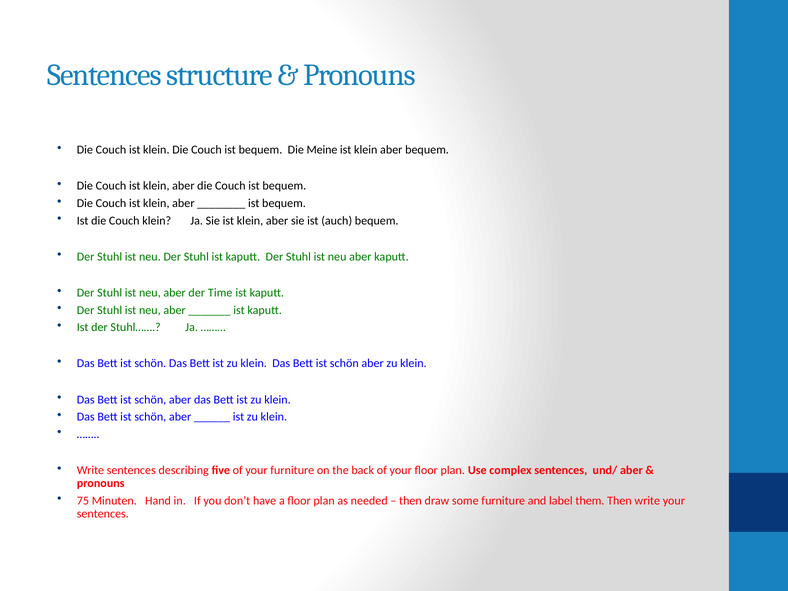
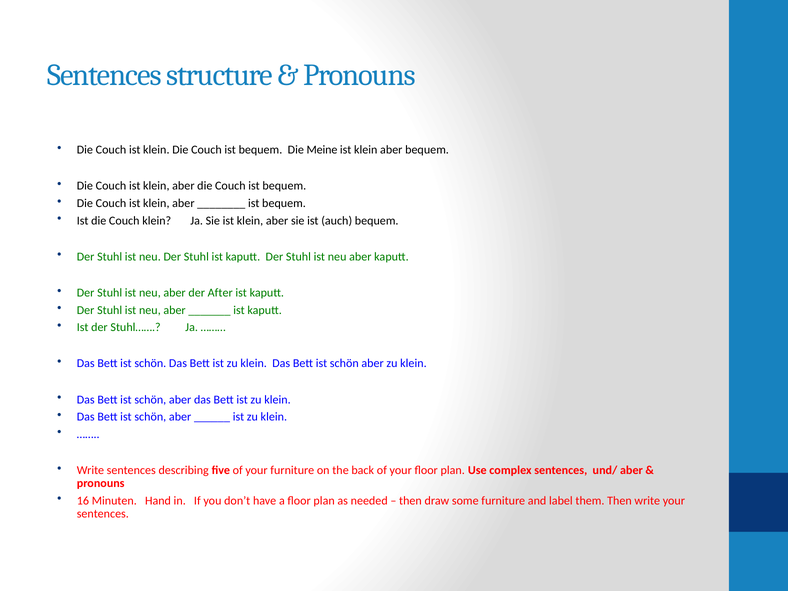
Time: Time -> After (220, 293)
75: 75 -> 16 (83, 501)
